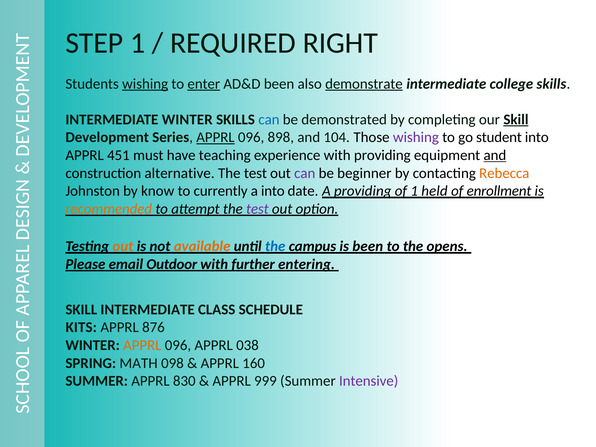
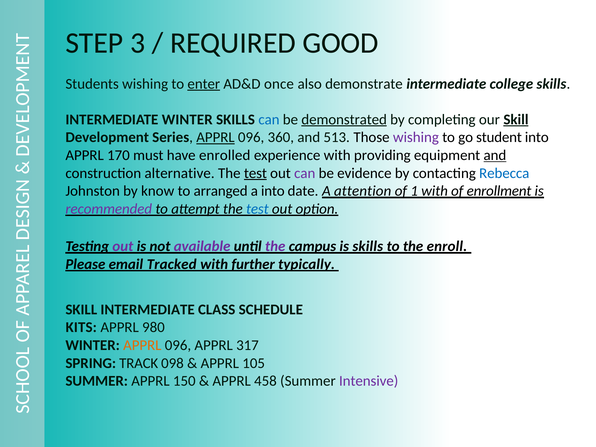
STEP 1: 1 -> 3 (138, 43)
RIGHT: RIGHT -> GOOD (340, 43)
wishing underline: present -> none (145, 84)
AD&D been: been -> once (279, 84)
demonstrate underline: present -> none (364, 84)
demonstrated underline: none -> present (344, 120)
898: 898 -> 360 (281, 137)
104: 104 -> 513 (337, 137)
451: 451 -> 170 (118, 155)
teaching: teaching -> enrolled (225, 155)
test underline: none -> present (255, 173)
beginner: beginner -> evidence (364, 173)
Rebecca colour: orange -> blue (504, 173)
currently: currently -> arranged (221, 191)
A providing: providing -> attention (363, 191)
1 held: held -> with (435, 191)
recommended colour: orange -> purple (109, 209)
test colour: purple -> blue (257, 209)
out colour: orange -> purple (123, 246)
available colour: orange -> purple (202, 246)
the colour: blue -> purple (275, 246)
is been: been -> skills (368, 246)
opens: opens -> enroll (447, 246)
Outdoor: Outdoor -> Tracked (172, 264)
entering: entering -> typically (307, 264)
876: 876 -> 980 (153, 327)
038: 038 -> 317 (247, 345)
MATH: MATH -> TRACK (139, 363)
160: 160 -> 105 (254, 363)
830: 830 -> 150 (184, 381)
999: 999 -> 458 (265, 381)
